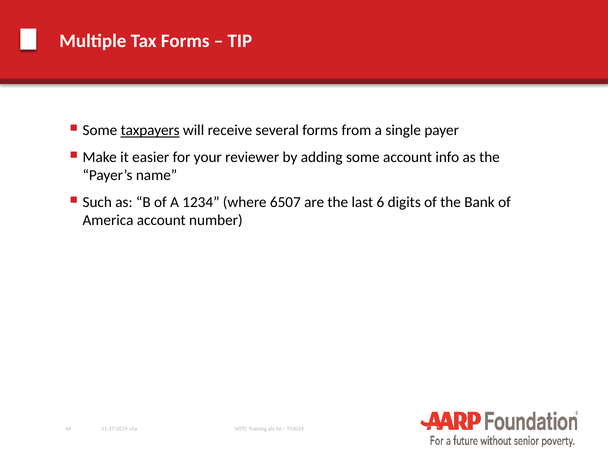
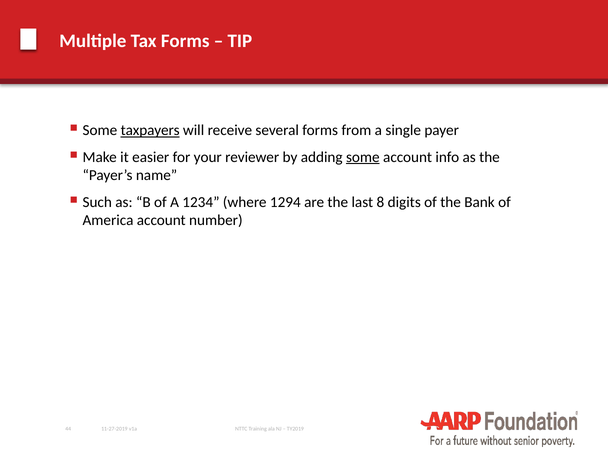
some underline: none -> present (363, 157)
6507: 6507 -> 1294 (285, 202)
6: 6 -> 8 (380, 202)
